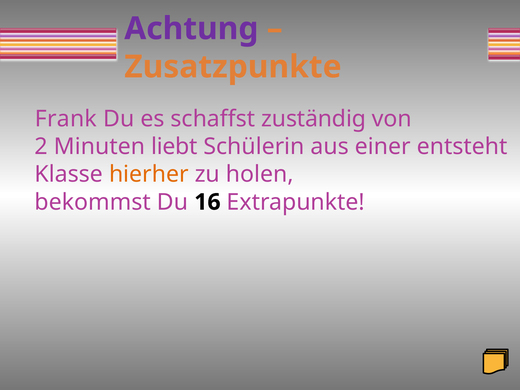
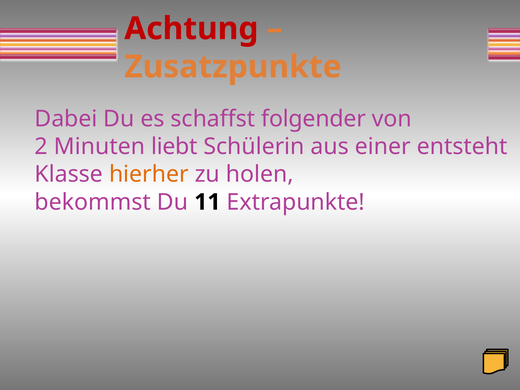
Achtung colour: purple -> red (191, 29)
Frank: Frank -> Dabei (66, 119)
zuständig: zuständig -> folgender (314, 119)
16: 16 -> 11 (207, 202)
